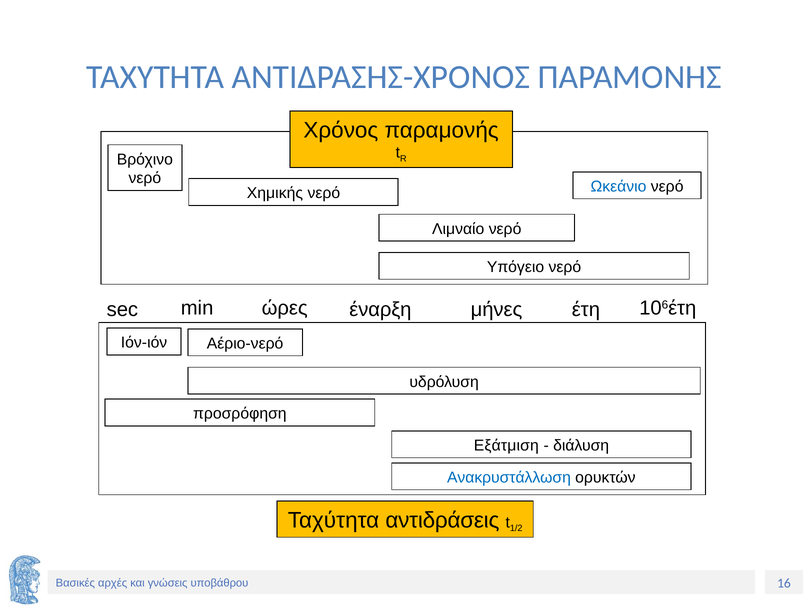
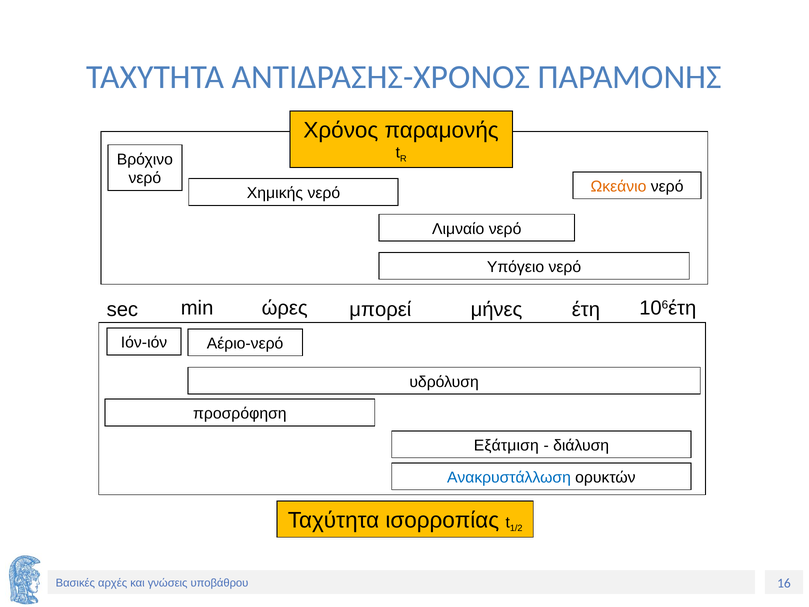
Ωκεάνιο colour: blue -> orange (619, 186)
έναρξη: έναρξη -> μπορεί (380, 309)
αντιδράσεις: αντιδράσεις -> ισορροπίας (442, 520)
